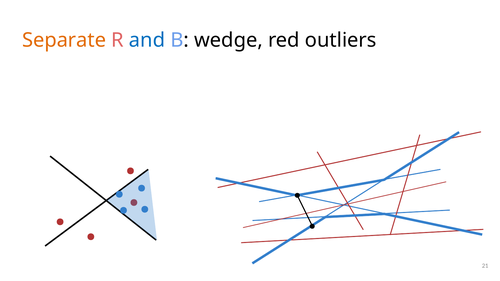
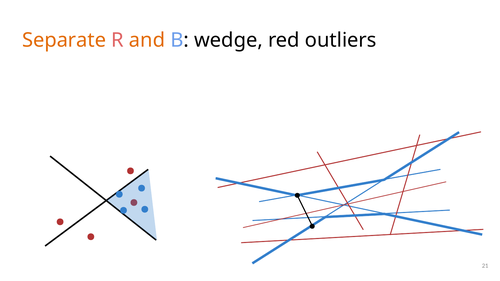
and colour: blue -> orange (147, 40)
